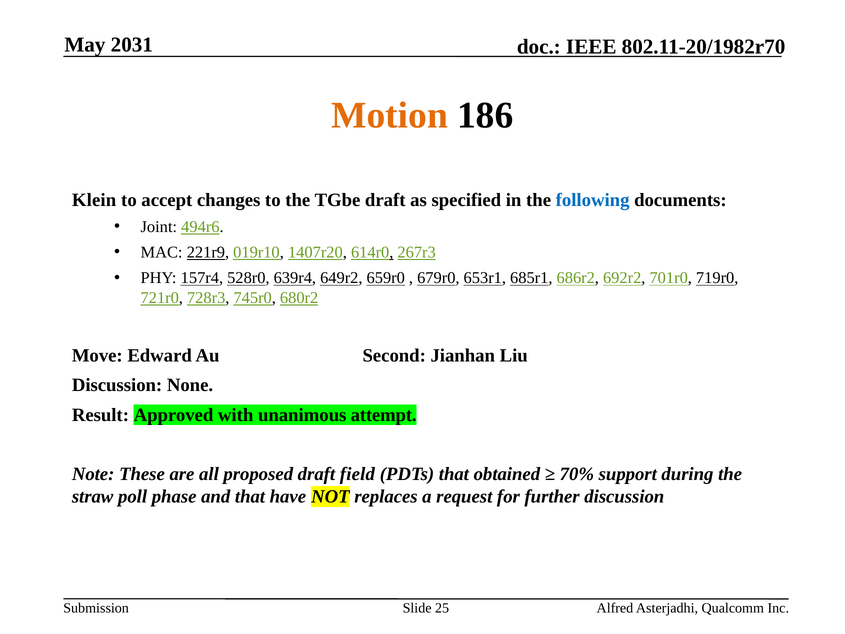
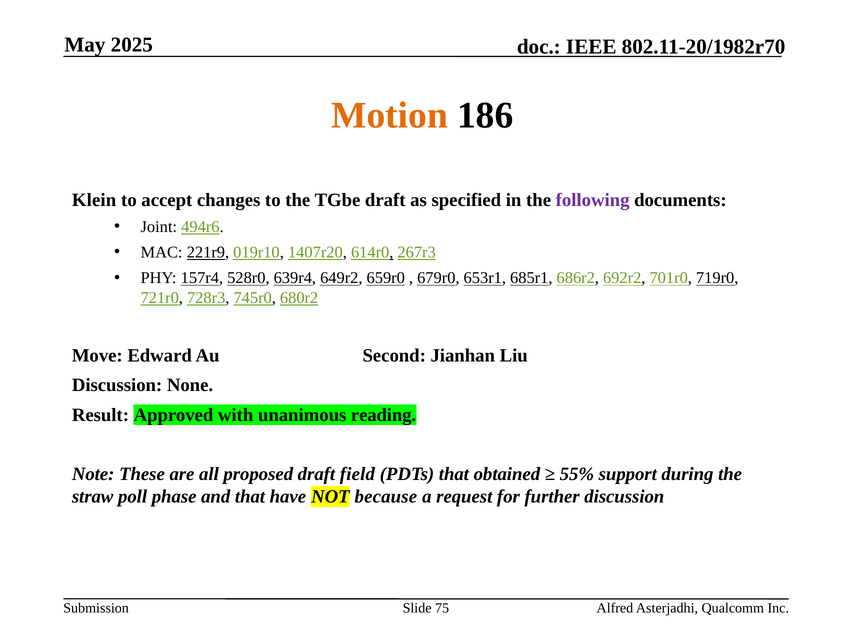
2031: 2031 -> 2025 (132, 45)
following colour: blue -> purple (593, 200)
attempt: attempt -> reading (384, 415)
70%: 70% -> 55% (577, 474)
replaces: replaces -> because (386, 496)
25: 25 -> 75 (442, 608)
